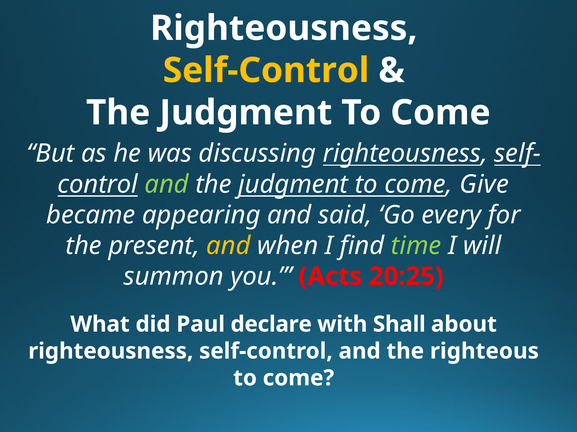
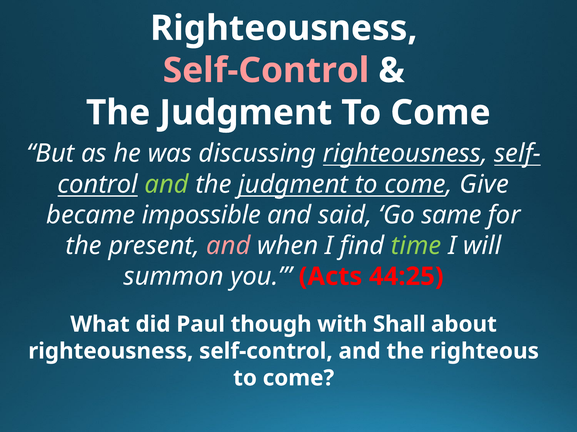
Self-Control colour: yellow -> pink (266, 71)
appearing: appearing -> impossible (201, 215)
every: every -> same (451, 215)
and colour: yellow -> pink (228, 246)
20:25: 20:25 -> 44:25 (406, 277)
declare: declare -> though (271, 325)
